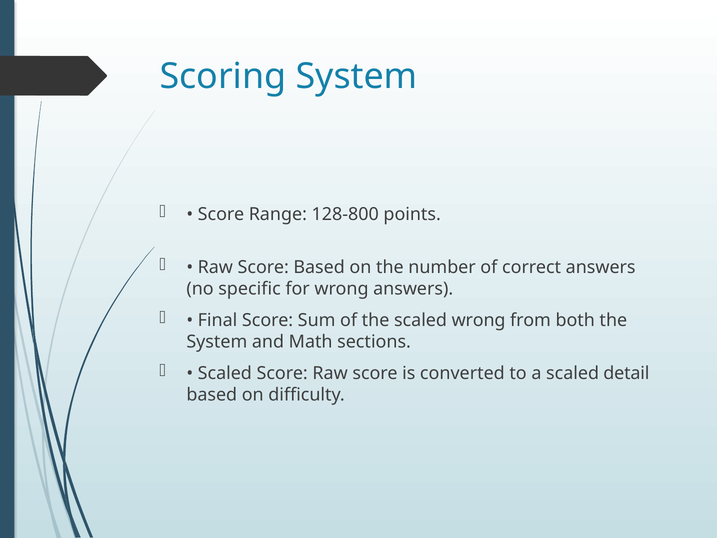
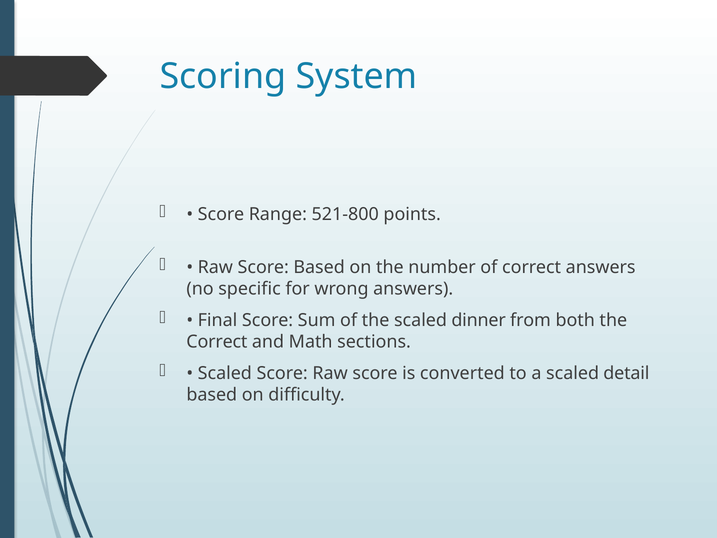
128-800: 128-800 -> 521-800 (345, 214)
scaled wrong: wrong -> dinner (479, 320)
System: System -> Correct (217, 342)
